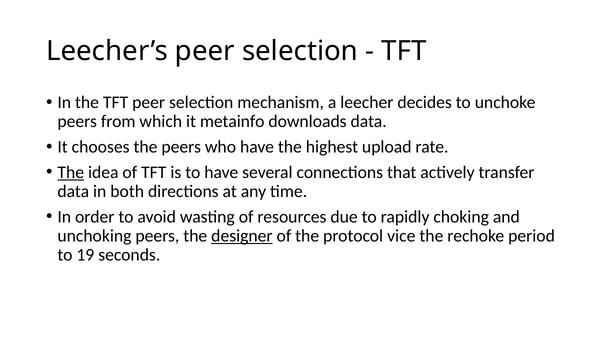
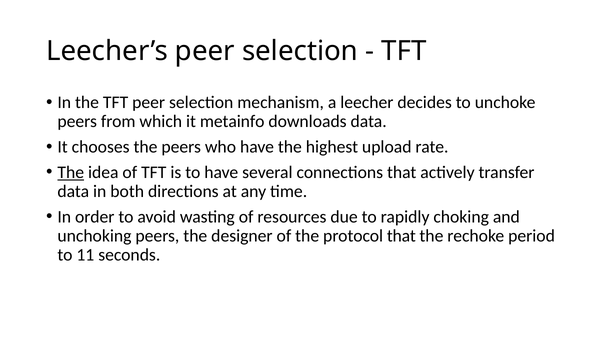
designer underline: present -> none (242, 235)
protocol vice: vice -> that (401, 235)
19: 19 -> 11 (85, 254)
